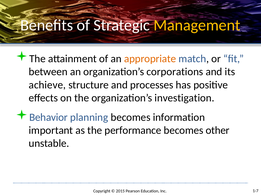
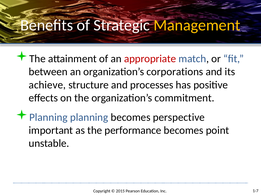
appropriate colour: orange -> red (150, 59)
investigation: investigation -> commitment (184, 98)
Behavior: Behavior -> Planning (48, 117)
information: information -> perspective (179, 117)
other: other -> point (218, 130)
